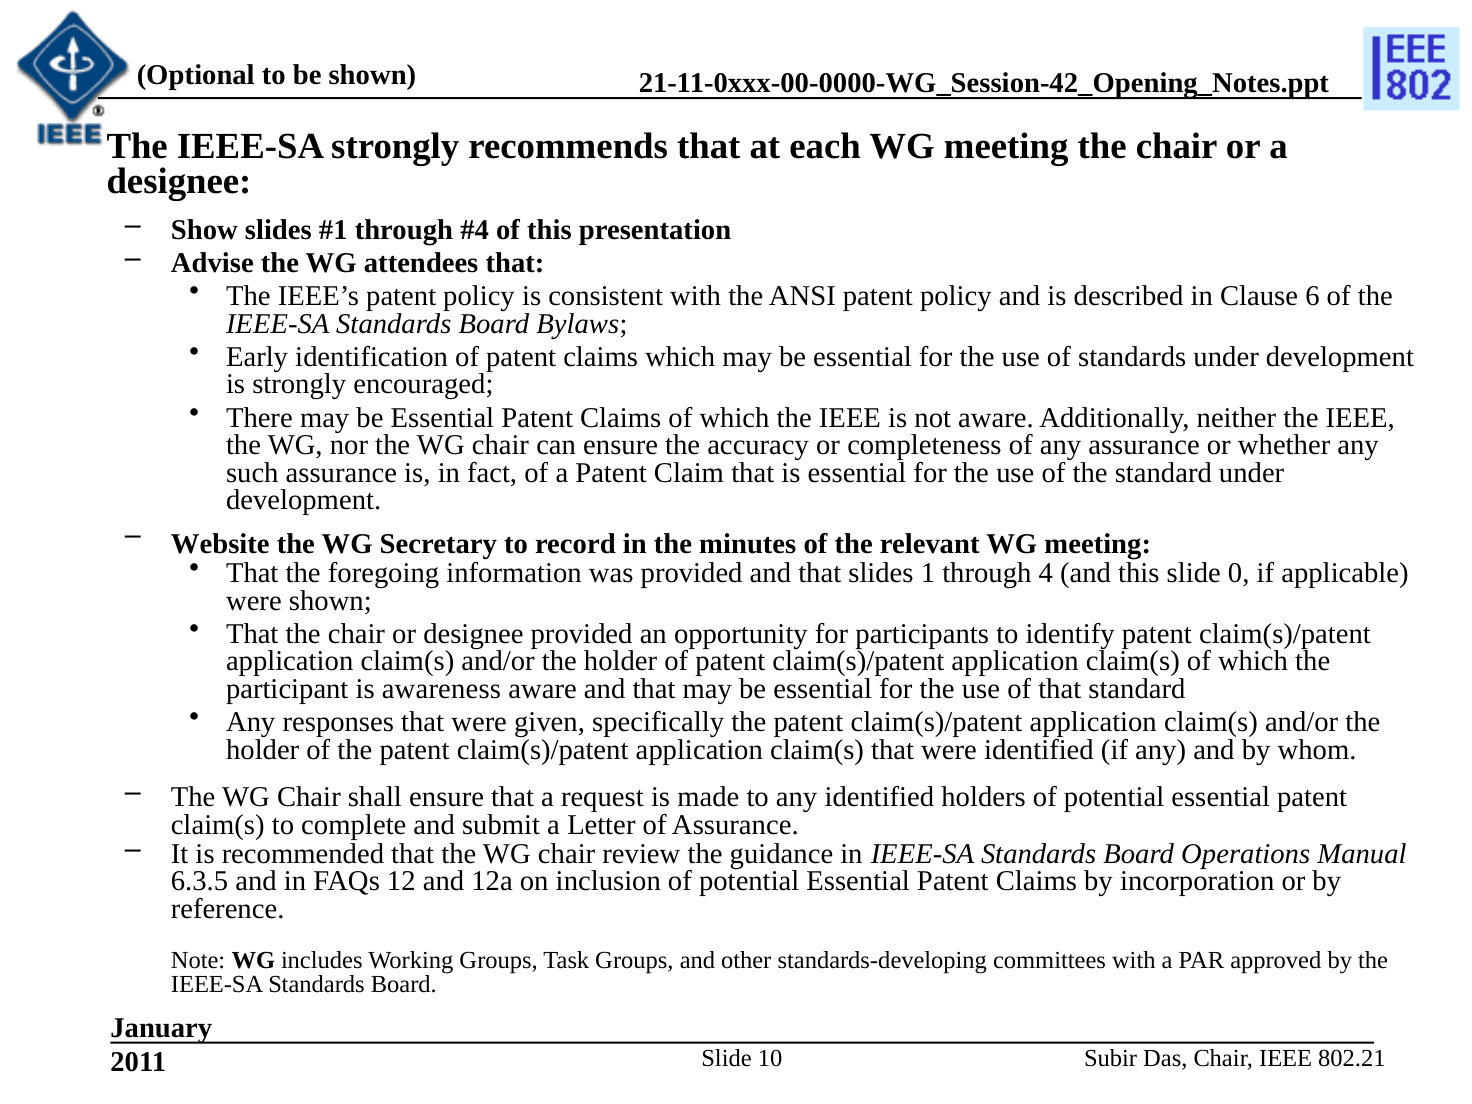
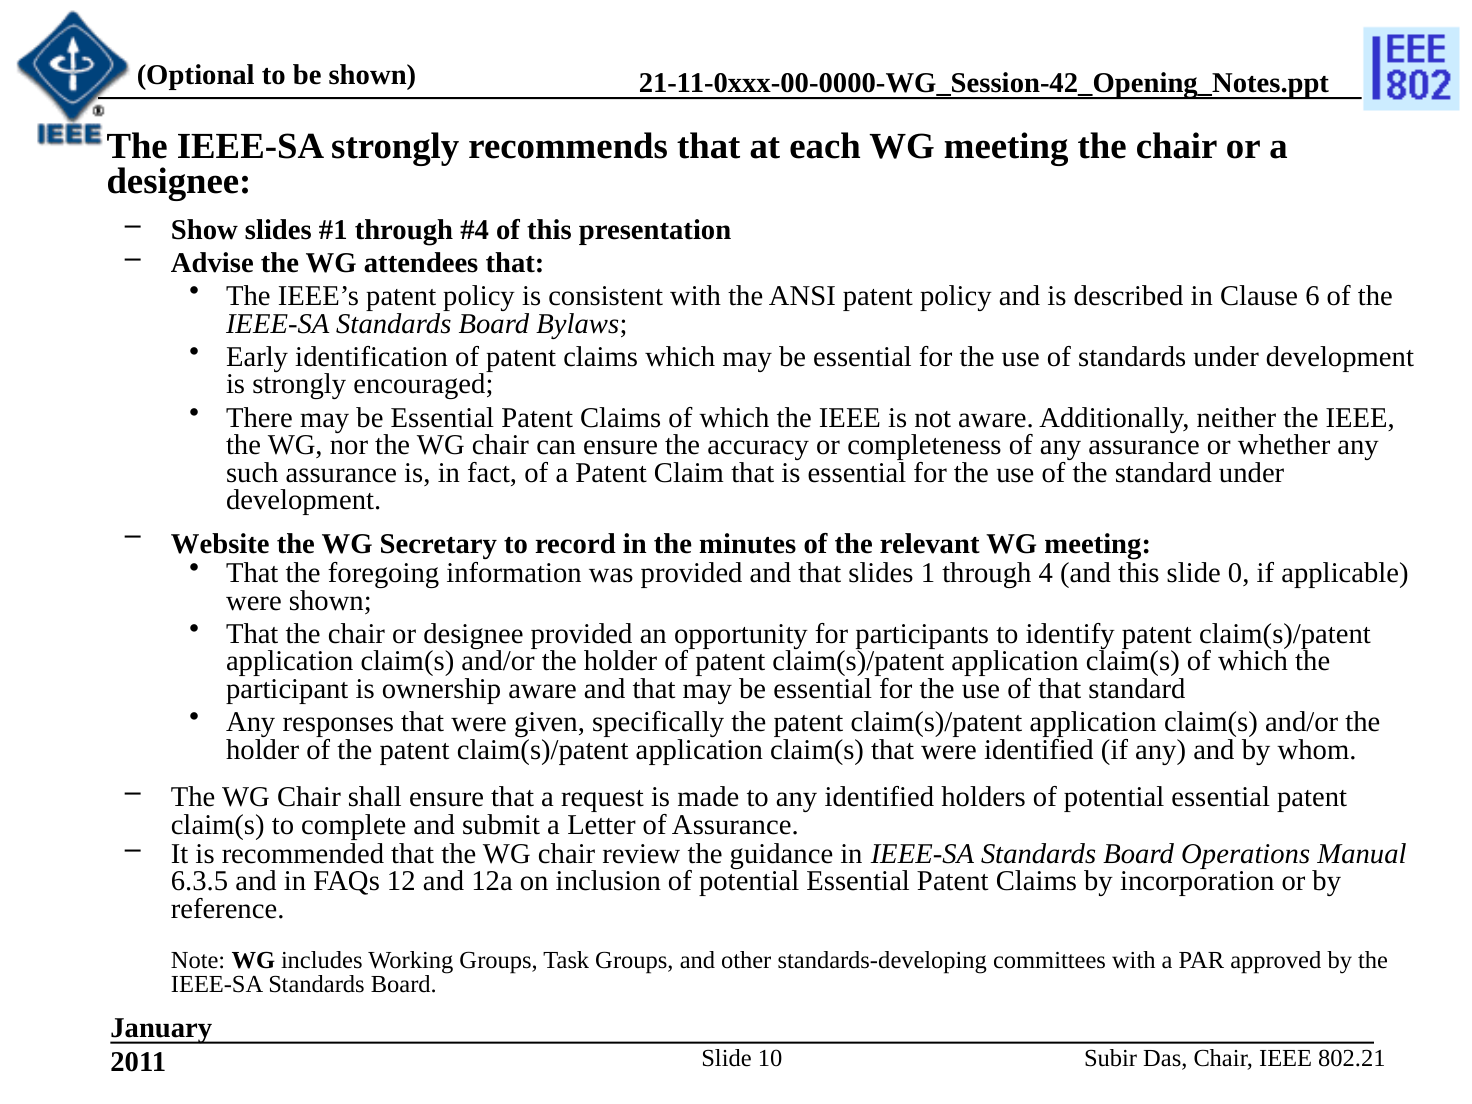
awareness: awareness -> ownership (442, 689)
